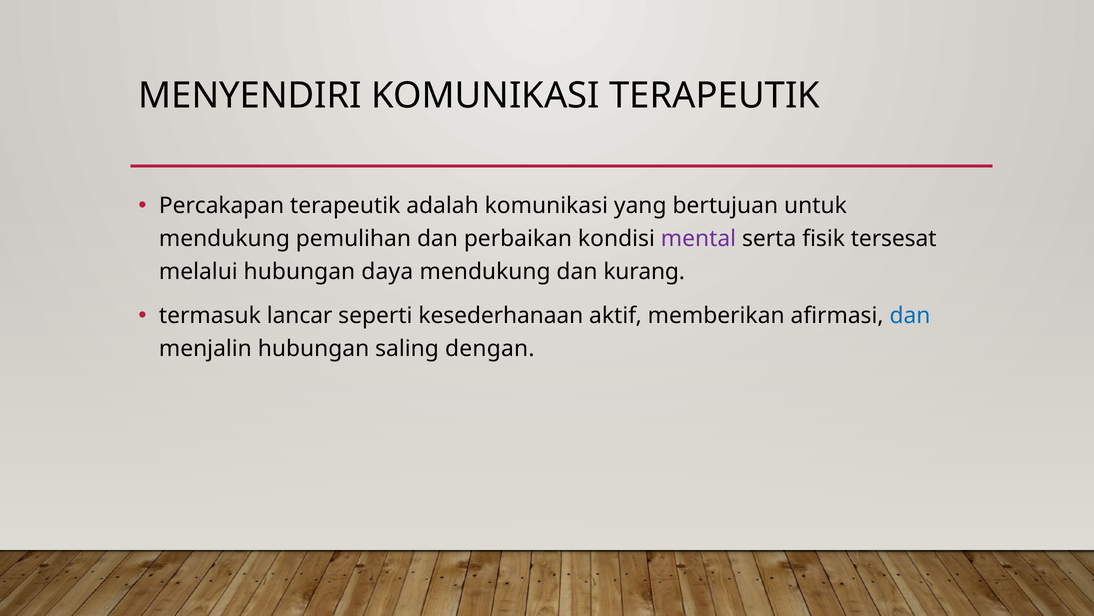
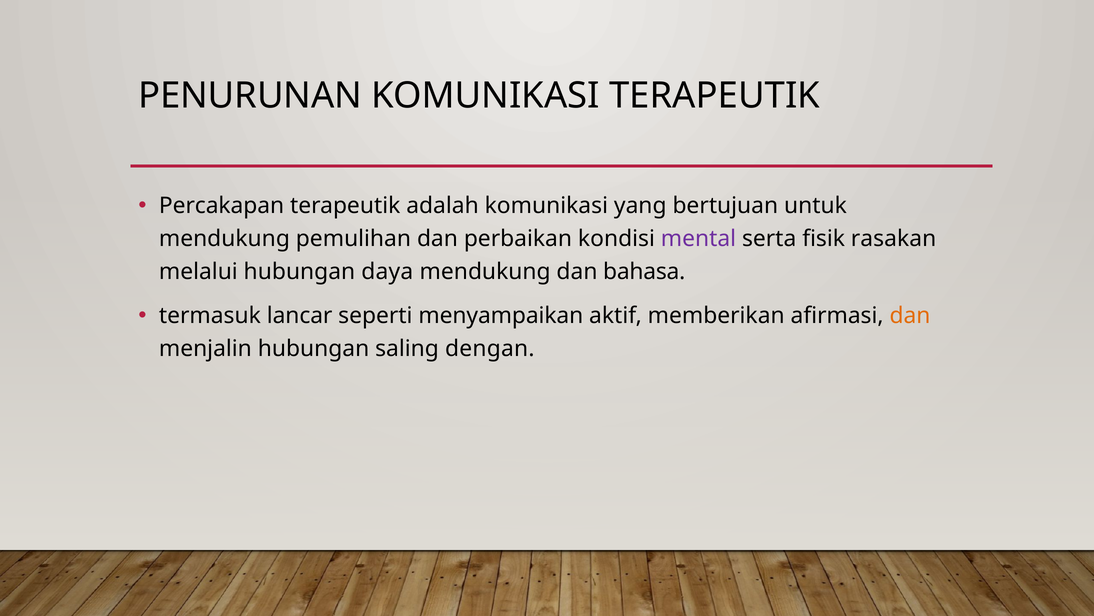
MENYENDIRI: MENYENDIRI -> PENURUNAN (250, 96)
tersesat: tersesat -> rasakan (894, 239)
kurang: kurang -> bahasa (644, 271)
kesederhanaan: kesederhanaan -> menyampaikan (501, 316)
dan colour: blue -> orange (910, 316)
